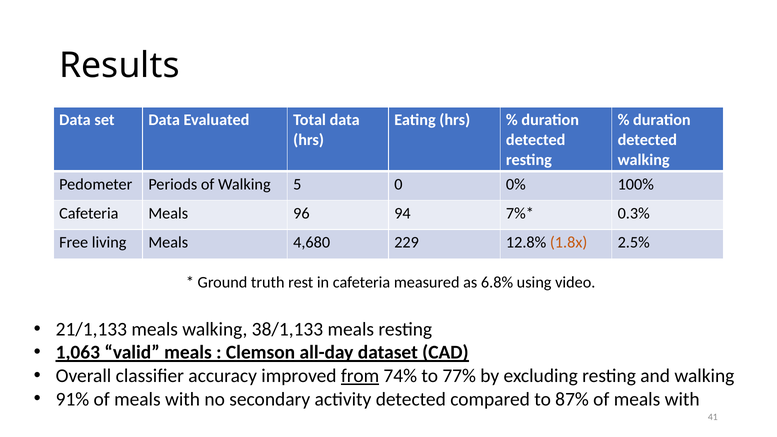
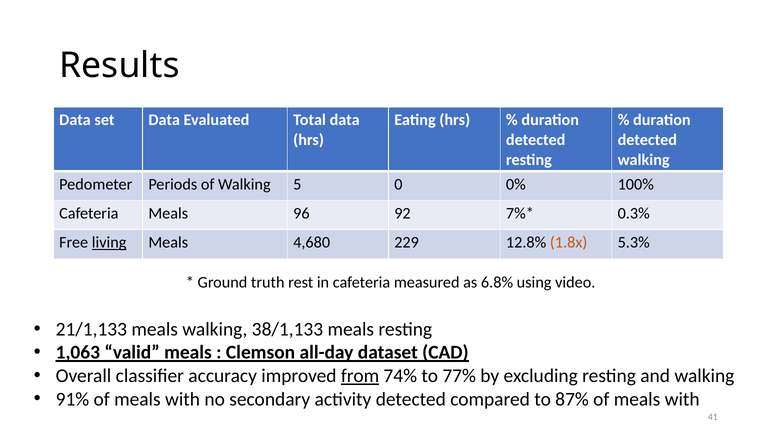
94: 94 -> 92 (402, 213)
living underline: none -> present (109, 243)
2.5%: 2.5% -> 5.3% (634, 243)
